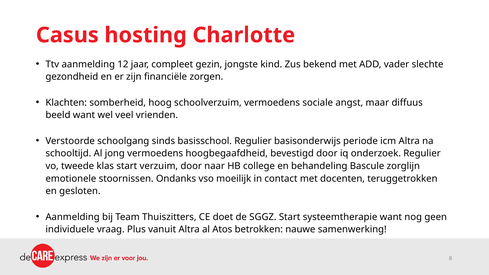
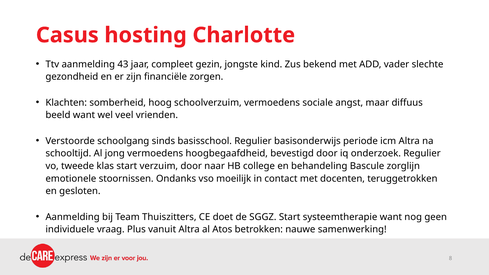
12: 12 -> 43 (123, 64)
